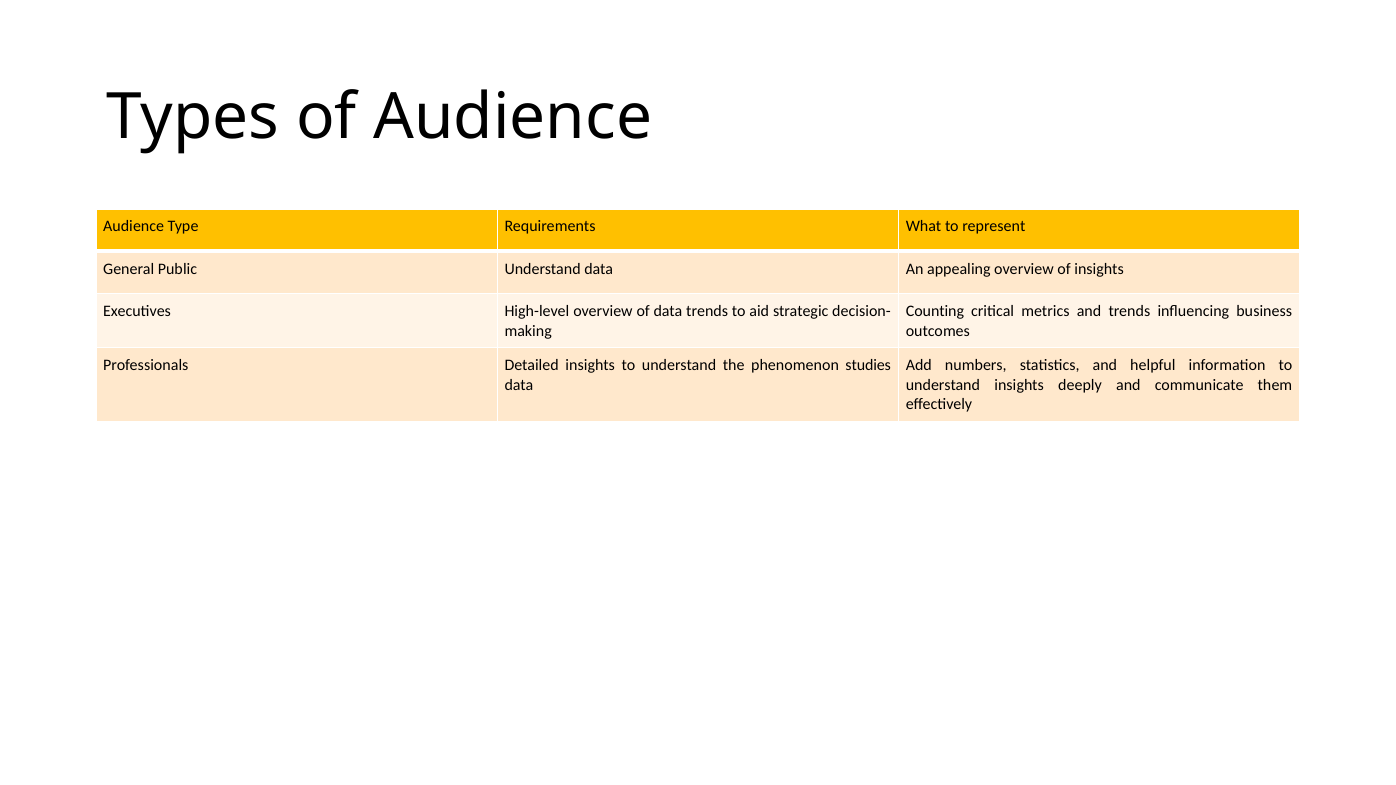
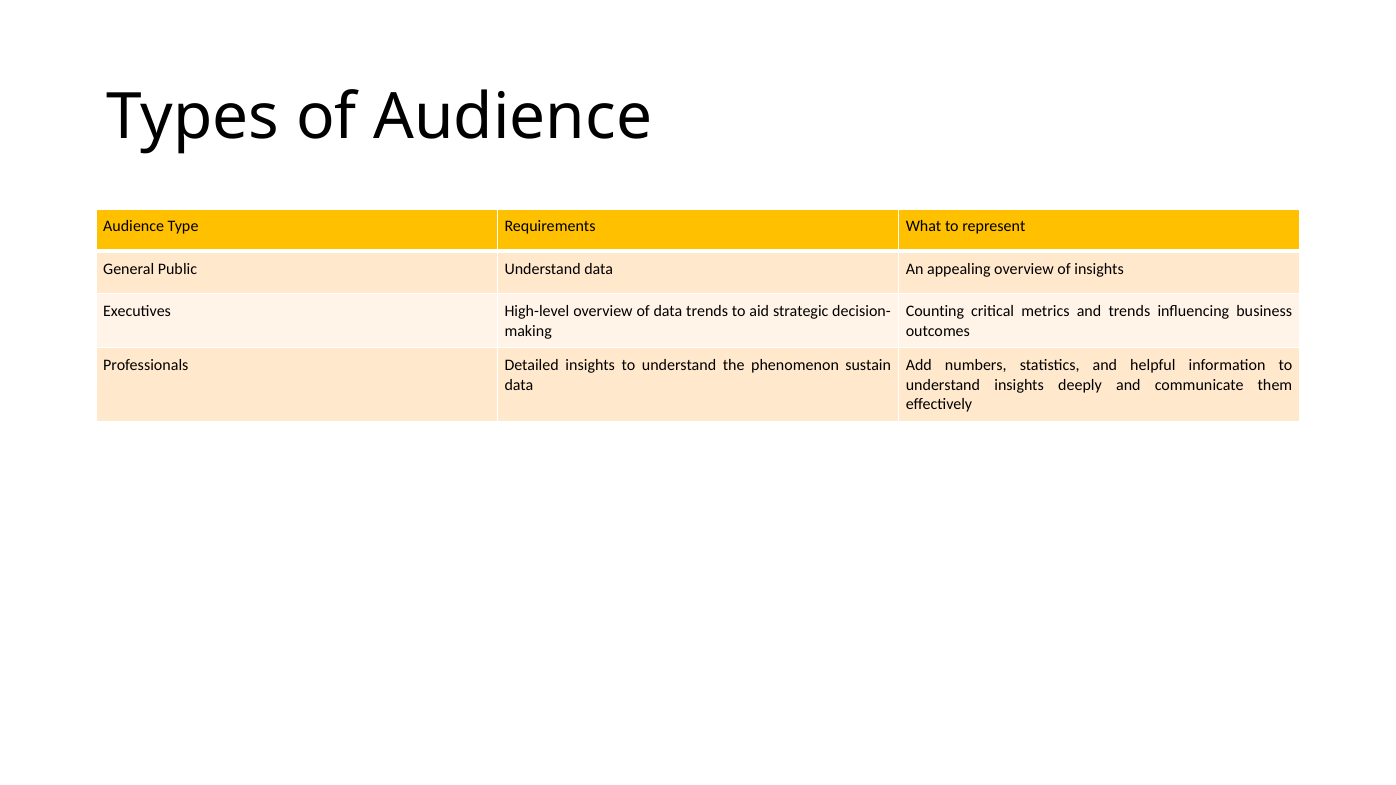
studies: studies -> sustain (868, 365)
